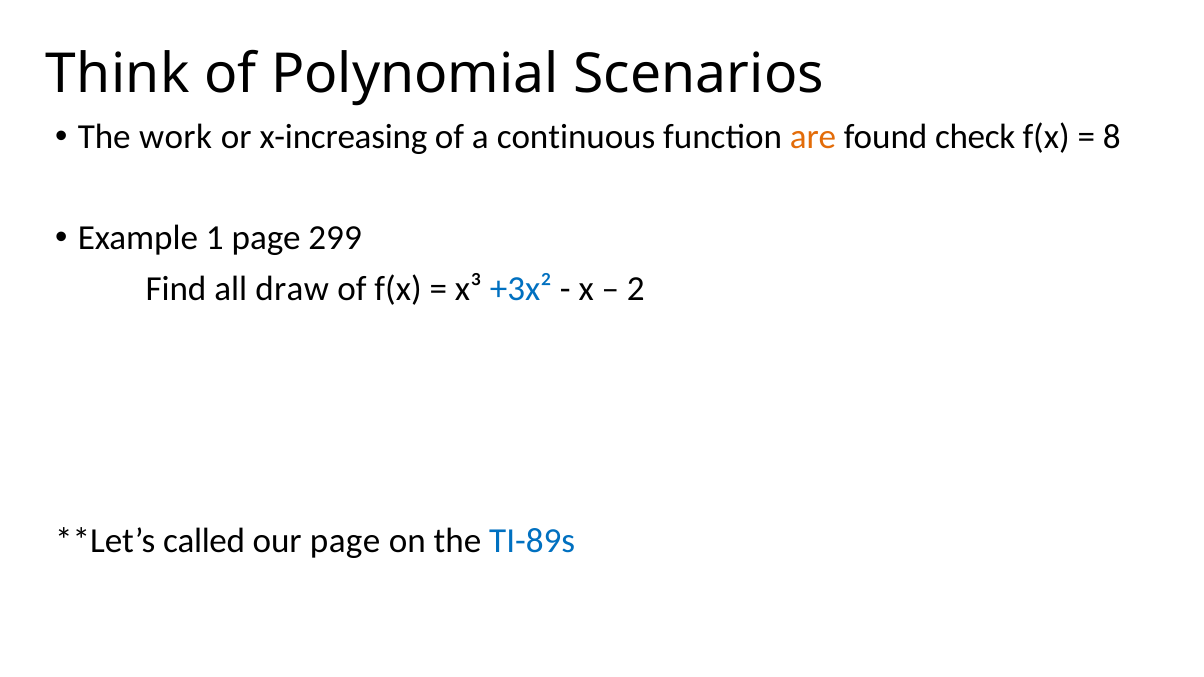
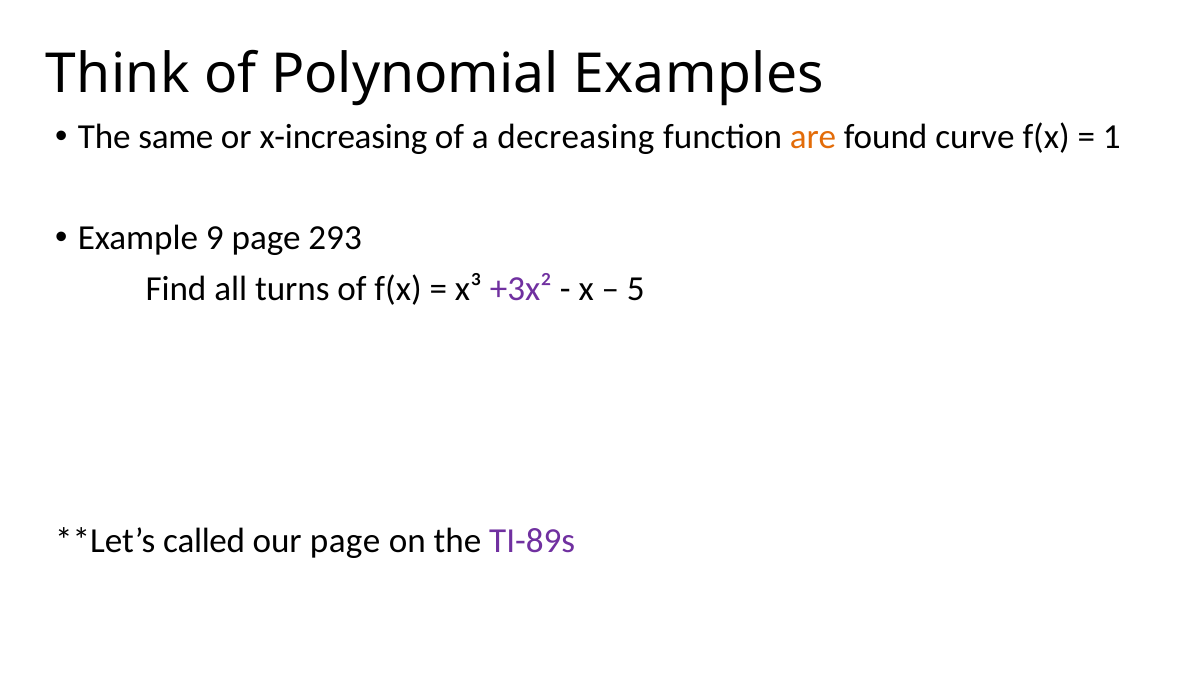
Scenarios: Scenarios -> Examples (699, 75)
work: work -> same (176, 137)
continuous: continuous -> decreasing (576, 137)
check: check -> curve (975, 137)
8: 8 -> 1 (1112, 137)
1: 1 -> 9 (215, 238)
299: 299 -> 293 (335, 238)
draw: draw -> turns (292, 289)
+3x² colour: blue -> purple (521, 289)
2: 2 -> 5 (636, 289)
TI-89s colour: blue -> purple (532, 541)
